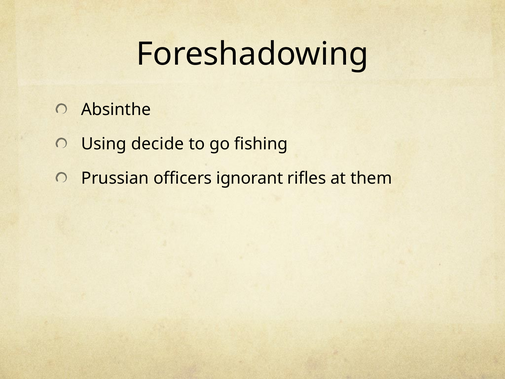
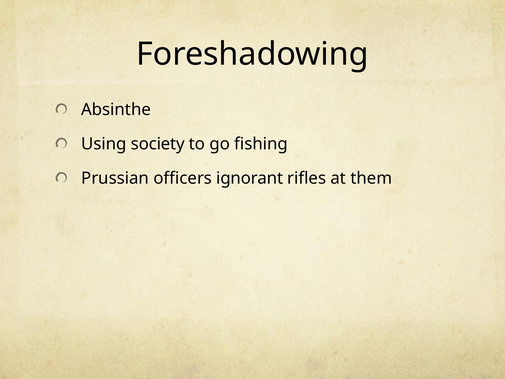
decide: decide -> society (158, 144)
